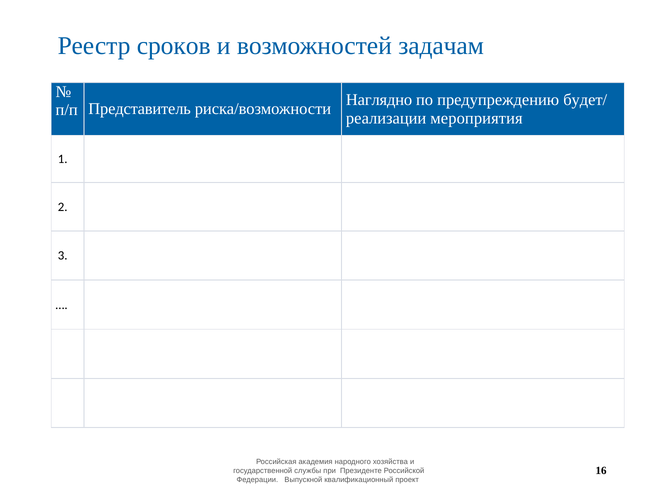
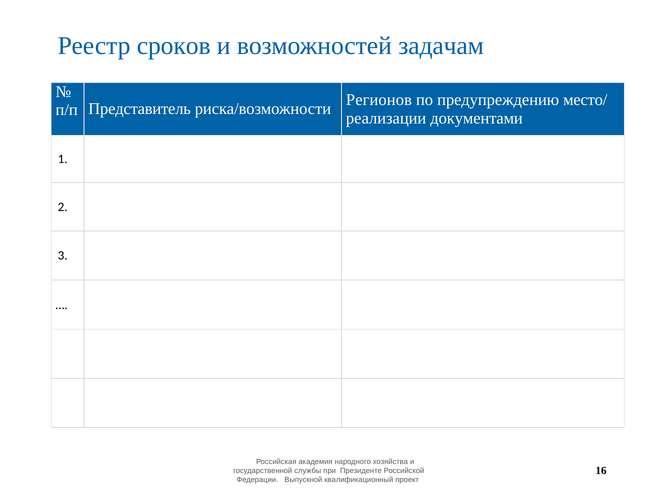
Наглядно: Наглядно -> Регионов (379, 100)
будет/: будет/ -> место/ (585, 100)
мероприятия: мероприятия -> документами (477, 118)
